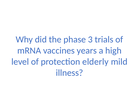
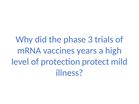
elderly: elderly -> protect (96, 62)
